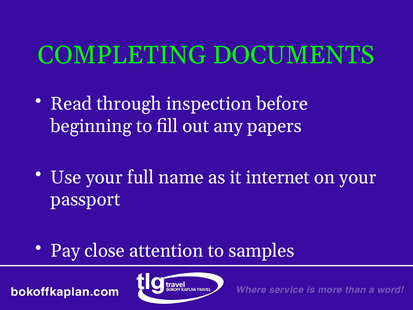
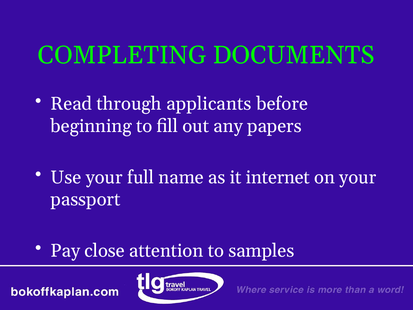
inspection: inspection -> applicants (209, 104)
